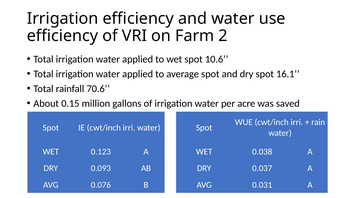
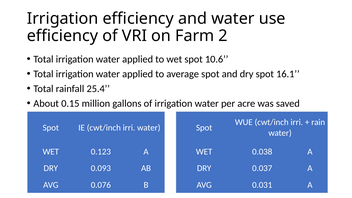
70.6: 70.6 -> 25.4 (98, 89)
